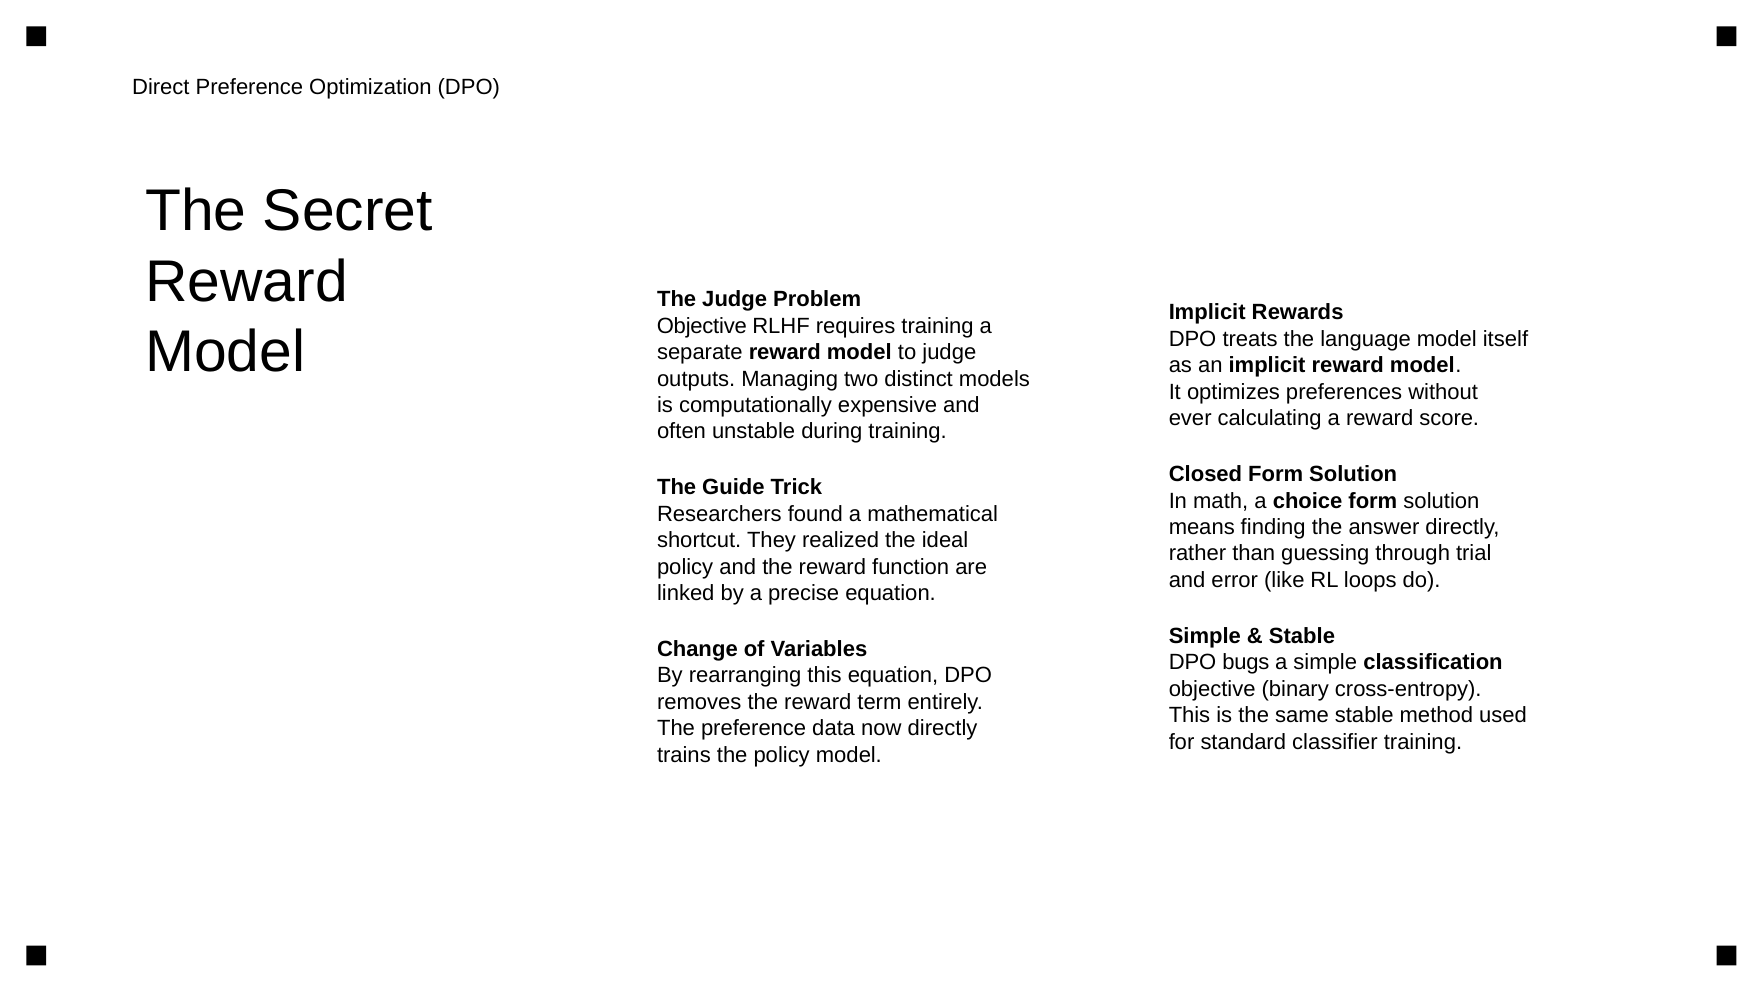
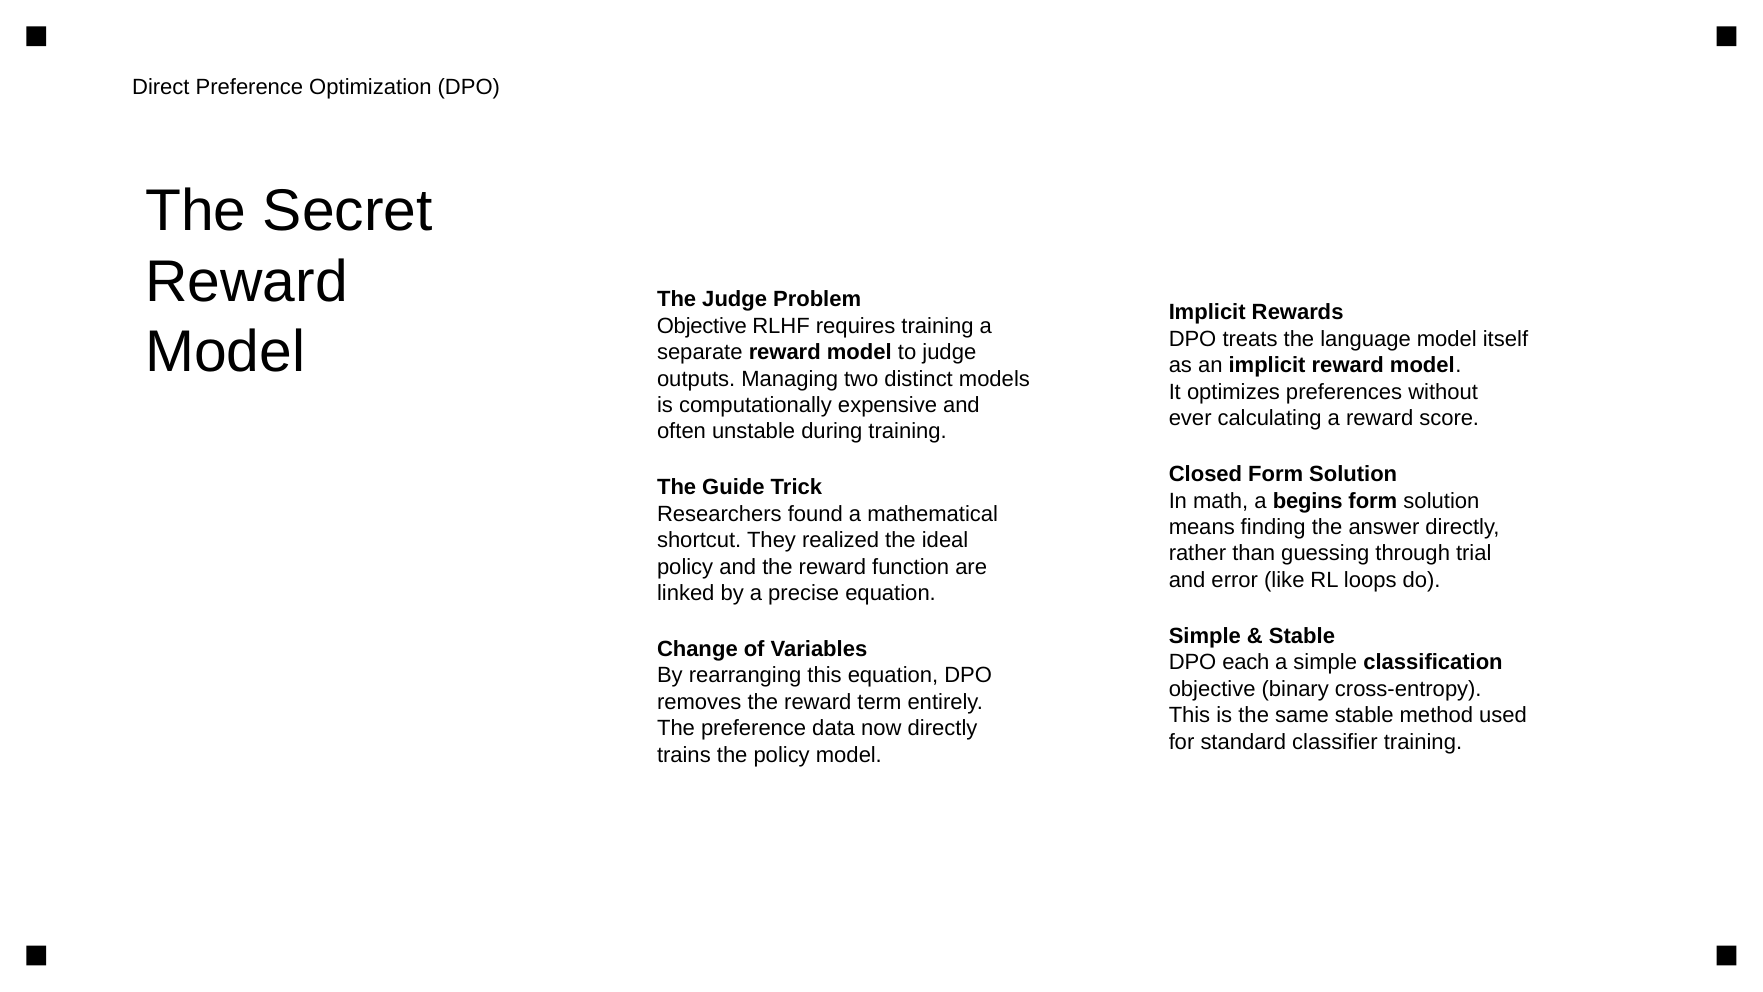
choice: choice -> begins (1308, 501)
bugs: bugs -> each (1246, 662)
